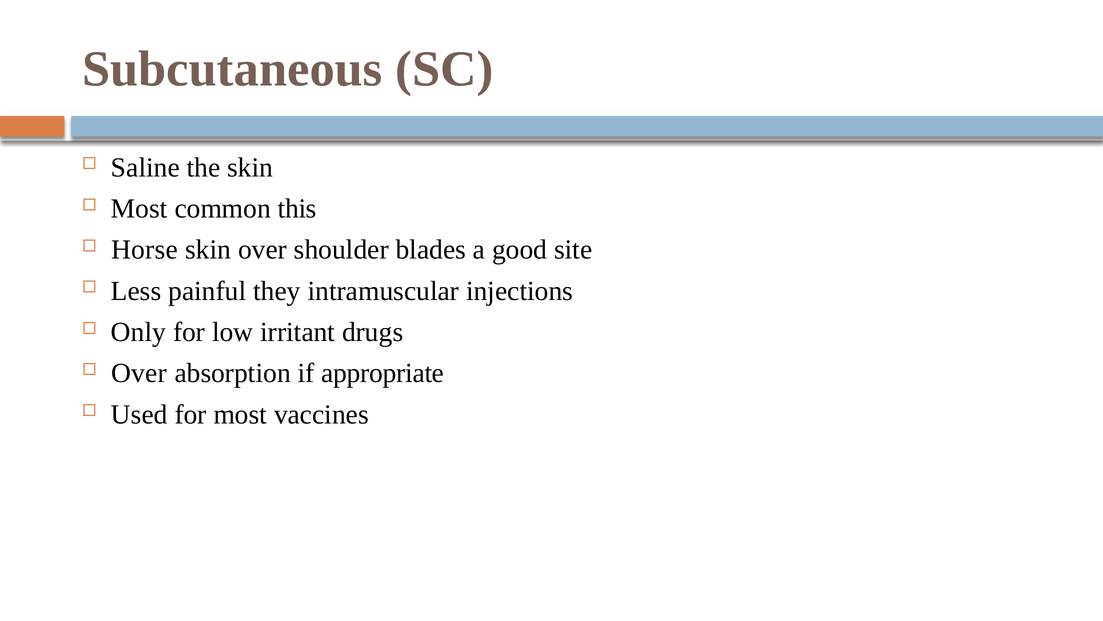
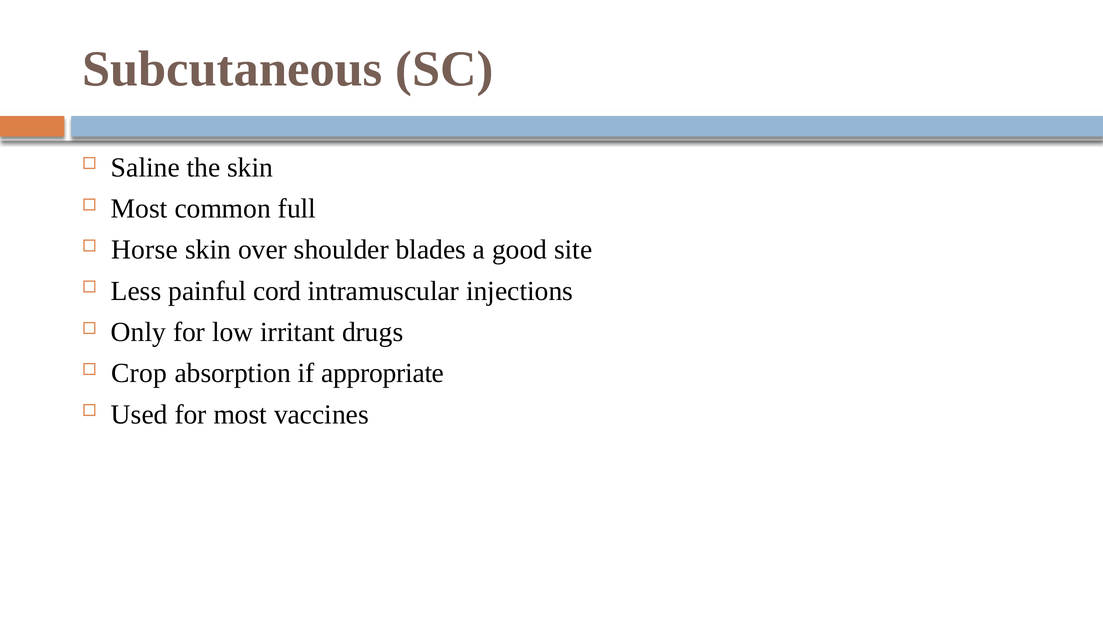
this: this -> full (297, 208)
they: they -> cord (277, 291)
Over: Over -> Crop (139, 373)
